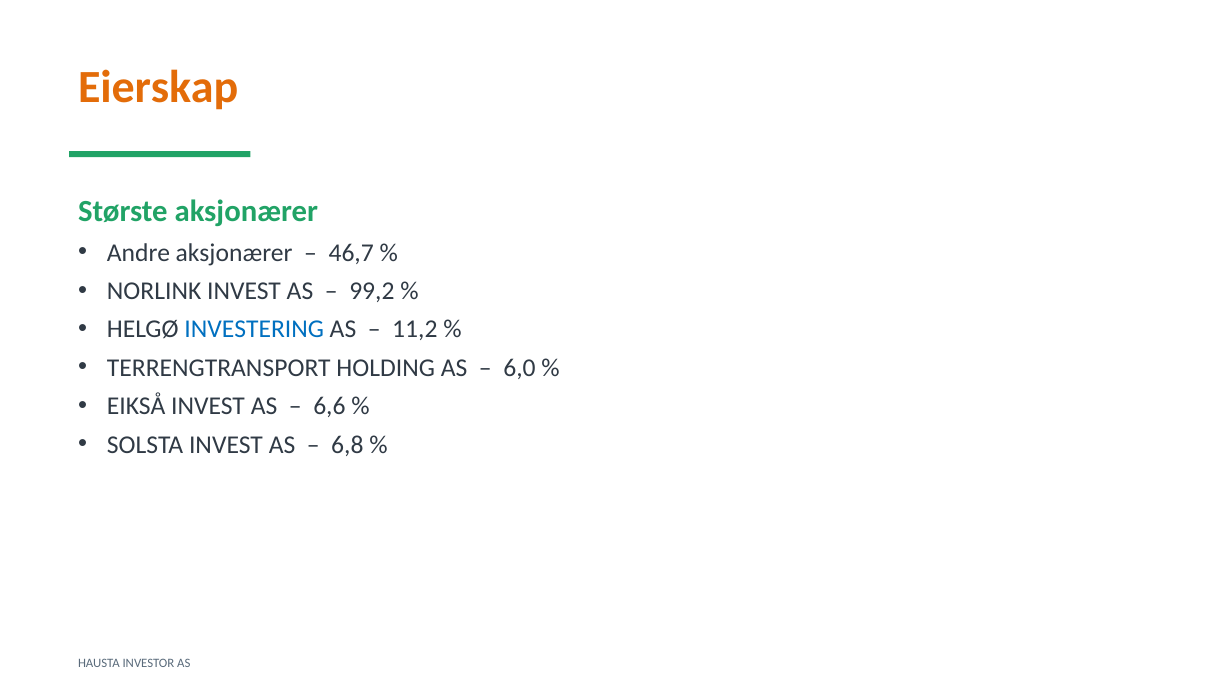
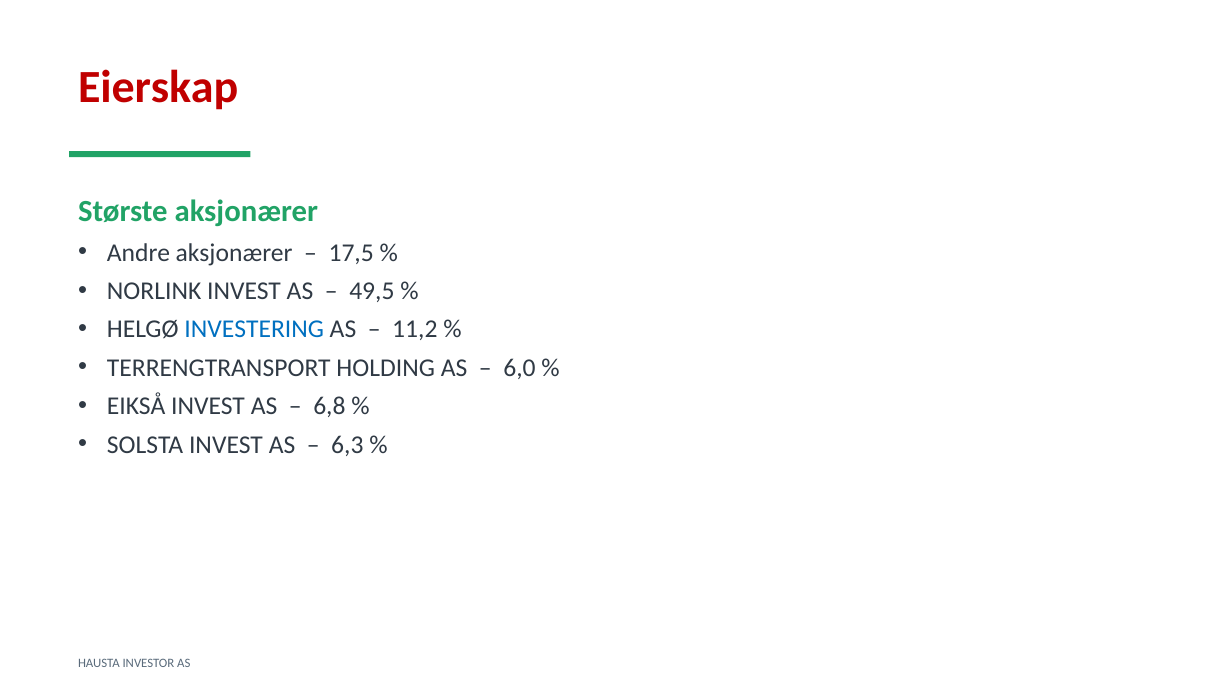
Eierskap colour: orange -> red (158, 88)
46,7: 46,7 -> 17,5 (351, 253)
99,2: 99,2 -> 49,5 (372, 291)
6,6: 6,6 -> 6,8 (329, 406)
6,8: 6,8 -> 6,3 (347, 445)
